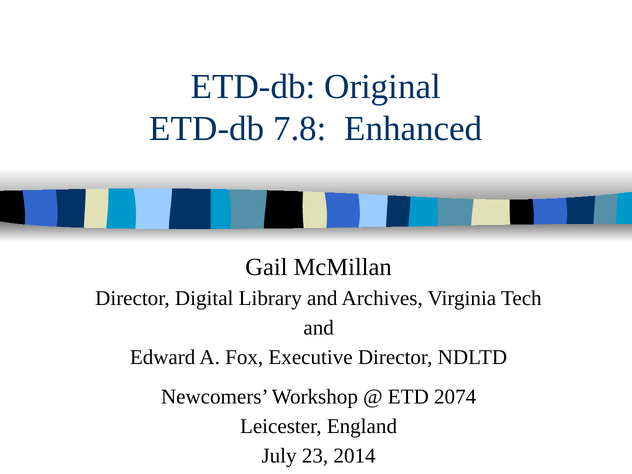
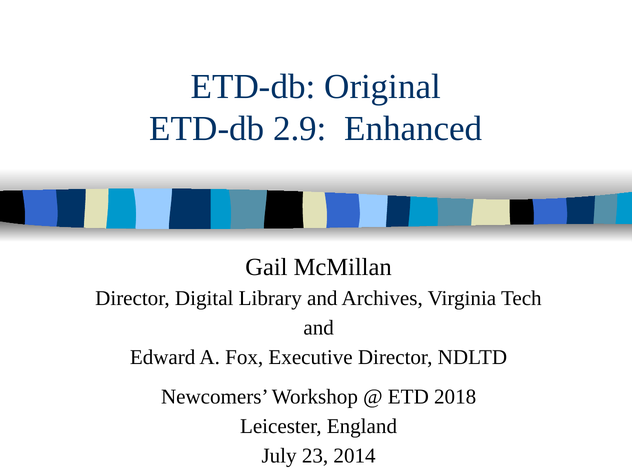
7.8: 7.8 -> 2.9 (300, 129)
2074: 2074 -> 2018 (455, 397)
